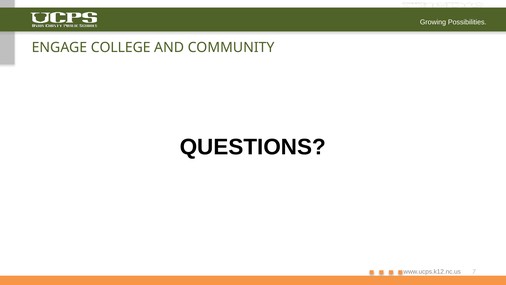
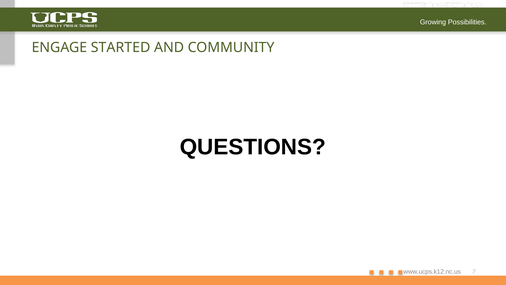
COLLEGE: COLLEGE -> STARTED (121, 47)
